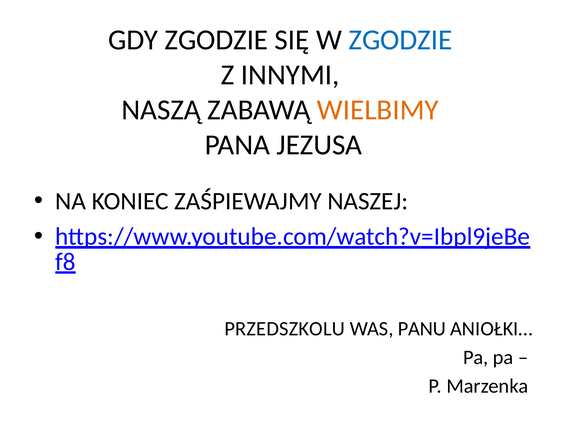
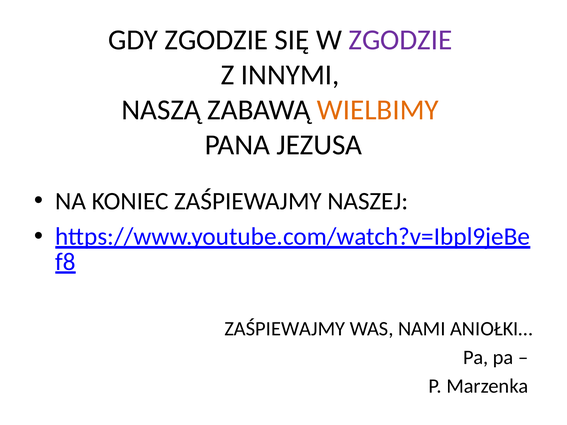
ZGODZIE colour: blue -> purple (400, 40)
PRZEDSZKOLU: PRZEDSZKOLU -> ZAŚPIEWAJMY (285, 329)
PANU: PANU -> NAMI (422, 329)
